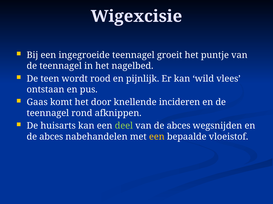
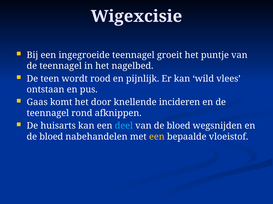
deel colour: light green -> light blue (124, 126)
van de abces: abces -> bloed (179, 126)
abces: abces -> bloed (51, 137)
